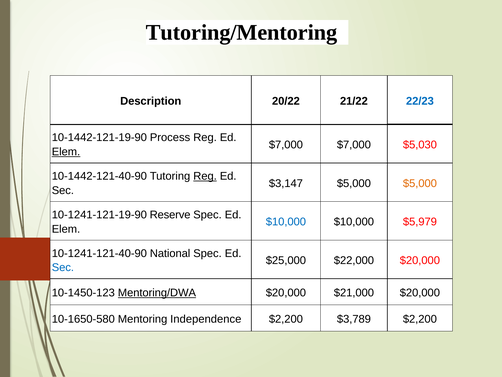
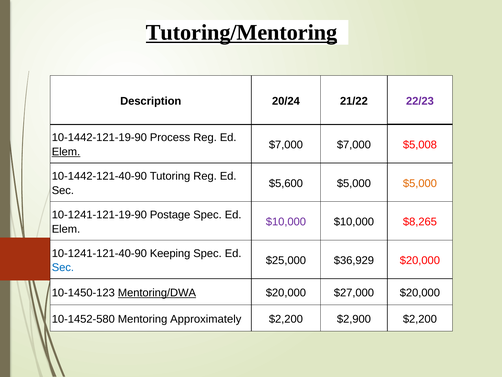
Tutoring/Mentoring underline: none -> present (242, 33)
20/22: 20/22 -> 20/24 (286, 101)
22/23 colour: blue -> purple (420, 101)
$5,030: $5,030 -> $5,008 (420, 145)
Reg underline: present -> none (205, 176)
$3,147: $3,147 -> $5,600 (286, 183)
Reserve: Reserve -> Postage (170, 214)
$10,000 colour: blue -> purple (286, 222)
$5,979: $5,979 -> $8,265 (420, 222)
National: National -> Keeping (170, 253)
$22,000: $22,000 -> $36,929 (354, 260)
$21,000: $21,000 -> $27,000 (354, 292)
10-1650-580: 10-1650-580 -> 10-1452-580 (83, 319)
Independence: Independence -> Approximately (206, 319)
$3,789: $3,789 -> $2,900 (354, 319)
